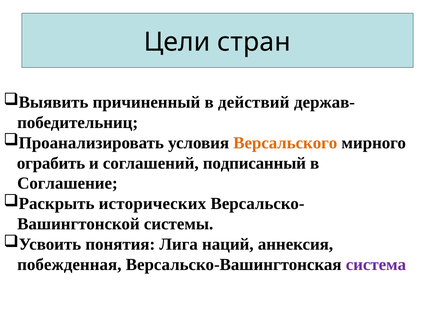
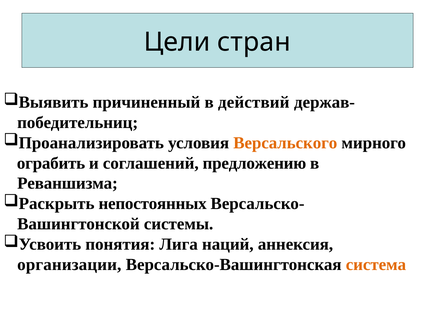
подписанный: подписанный -> предложению (254, 163)
Соглашение: Соглашение -> Реваншизма (67, 184)
исторических: исторических -> непостоянных (153, 204)
побежденная: побежденная -> организации (69, 265)
система colour: purple -> orange (376, 265)
